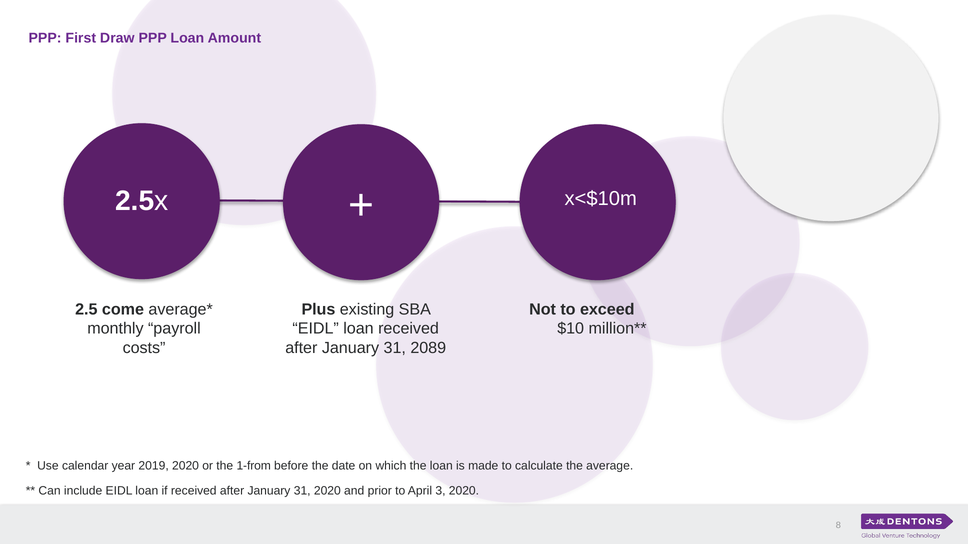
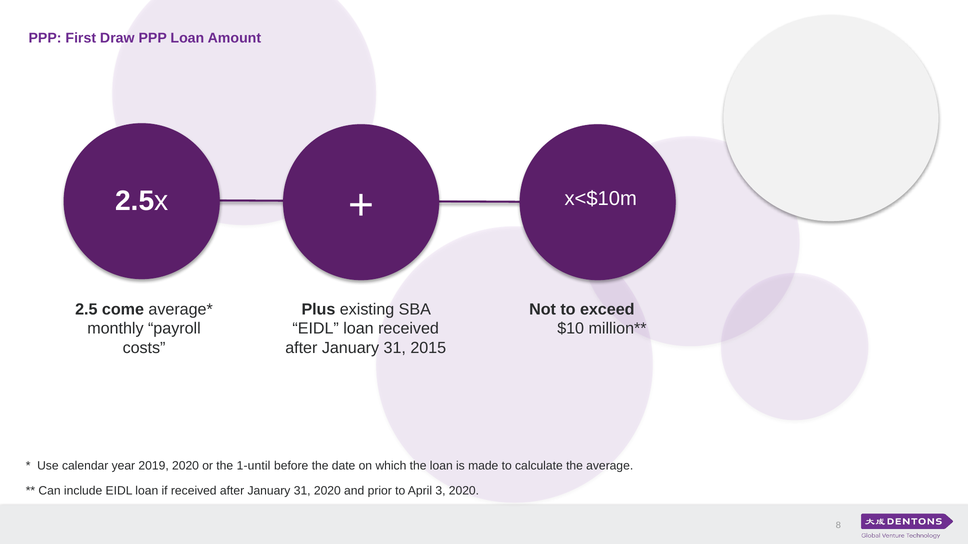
2089: 2089 -> 2015 (428, 348)
1-from: 1-from -> 1-until (254, 466)
